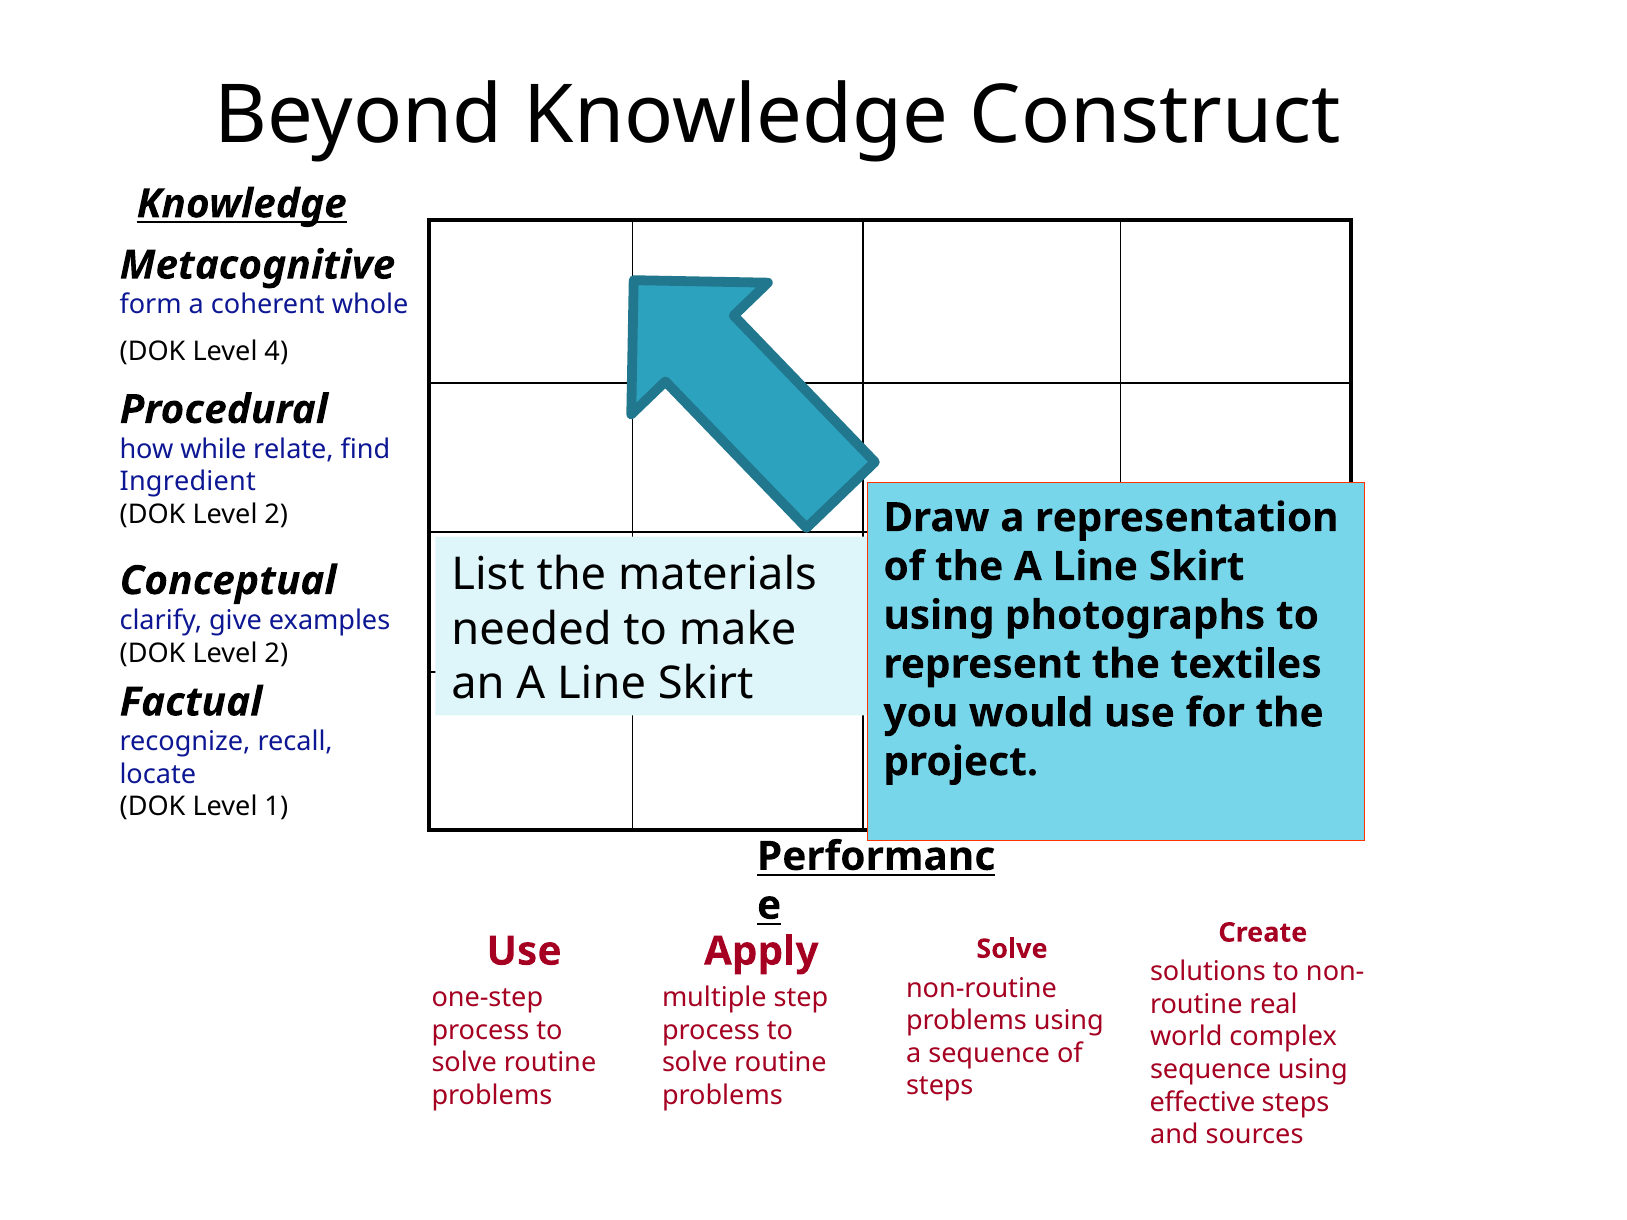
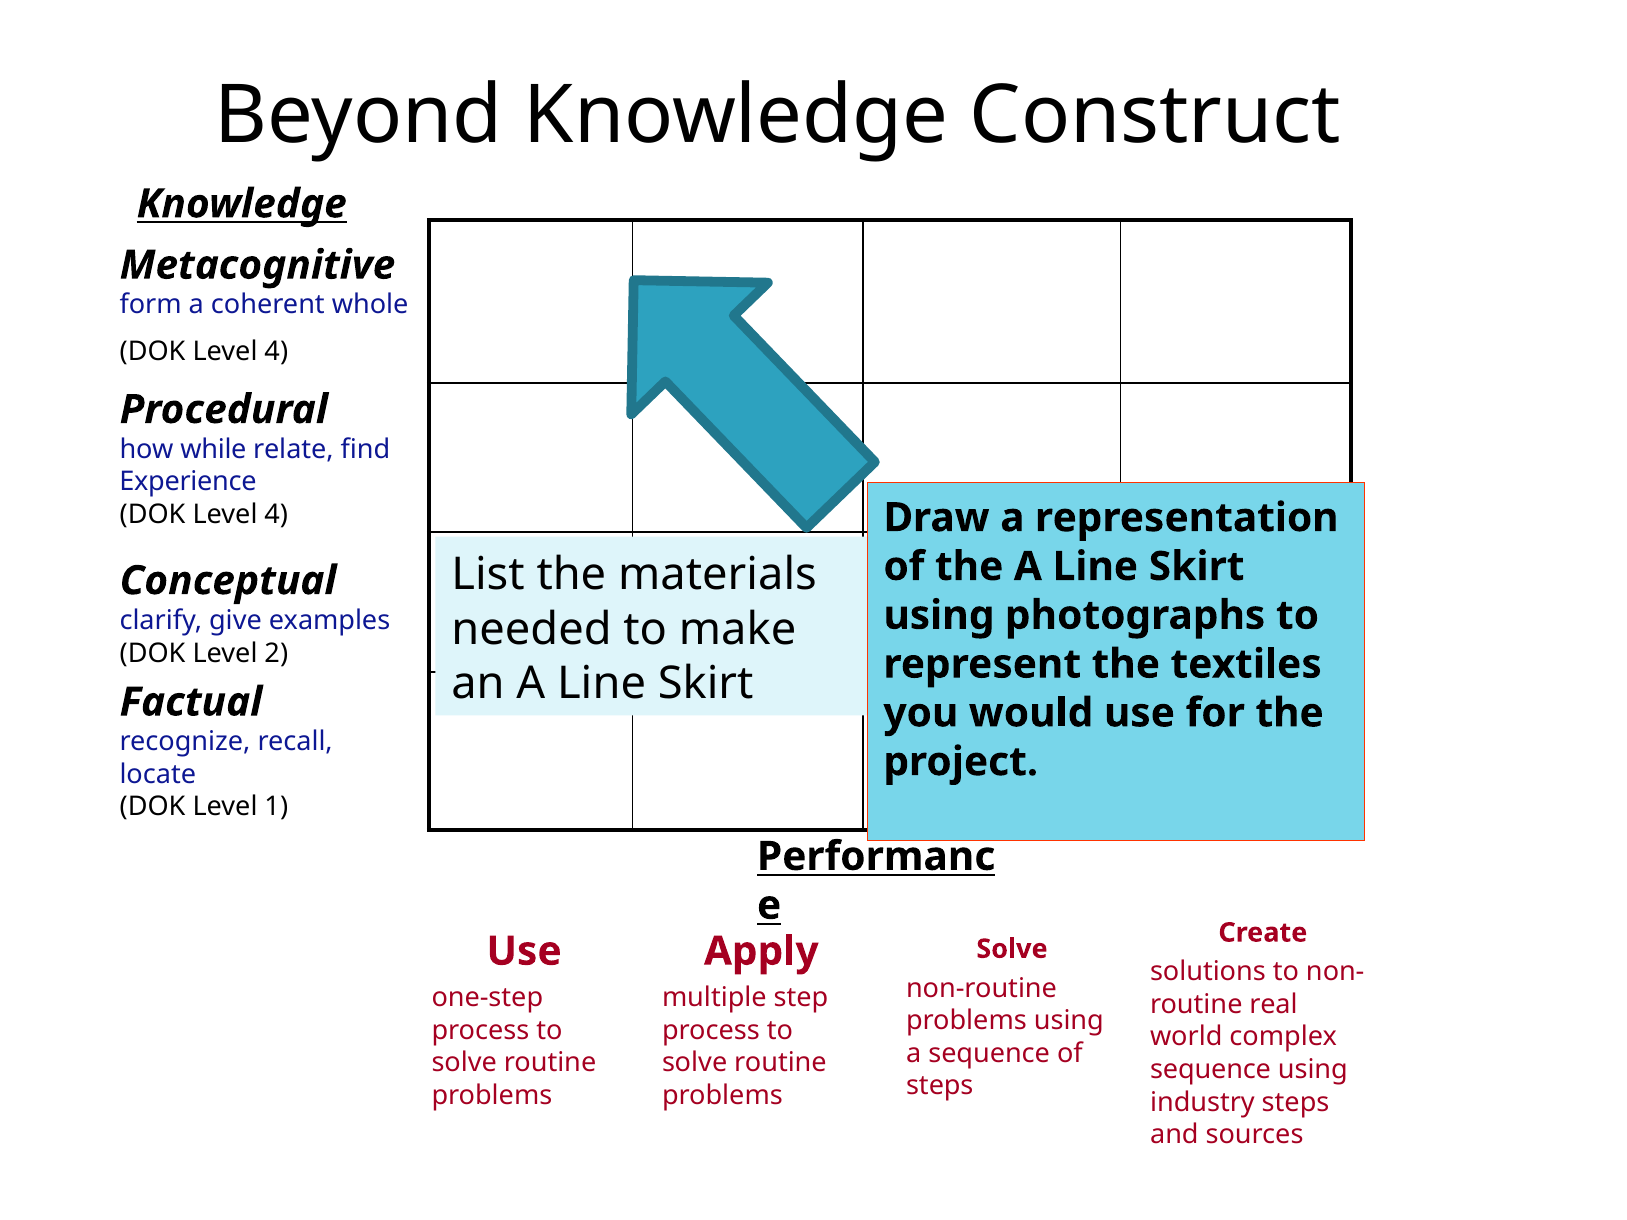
Ingredient: Ingredient -> Experience (188, 482)
2: 2 -> 4 (276, 515)
effective: effective -> industry (1202, 1102)
